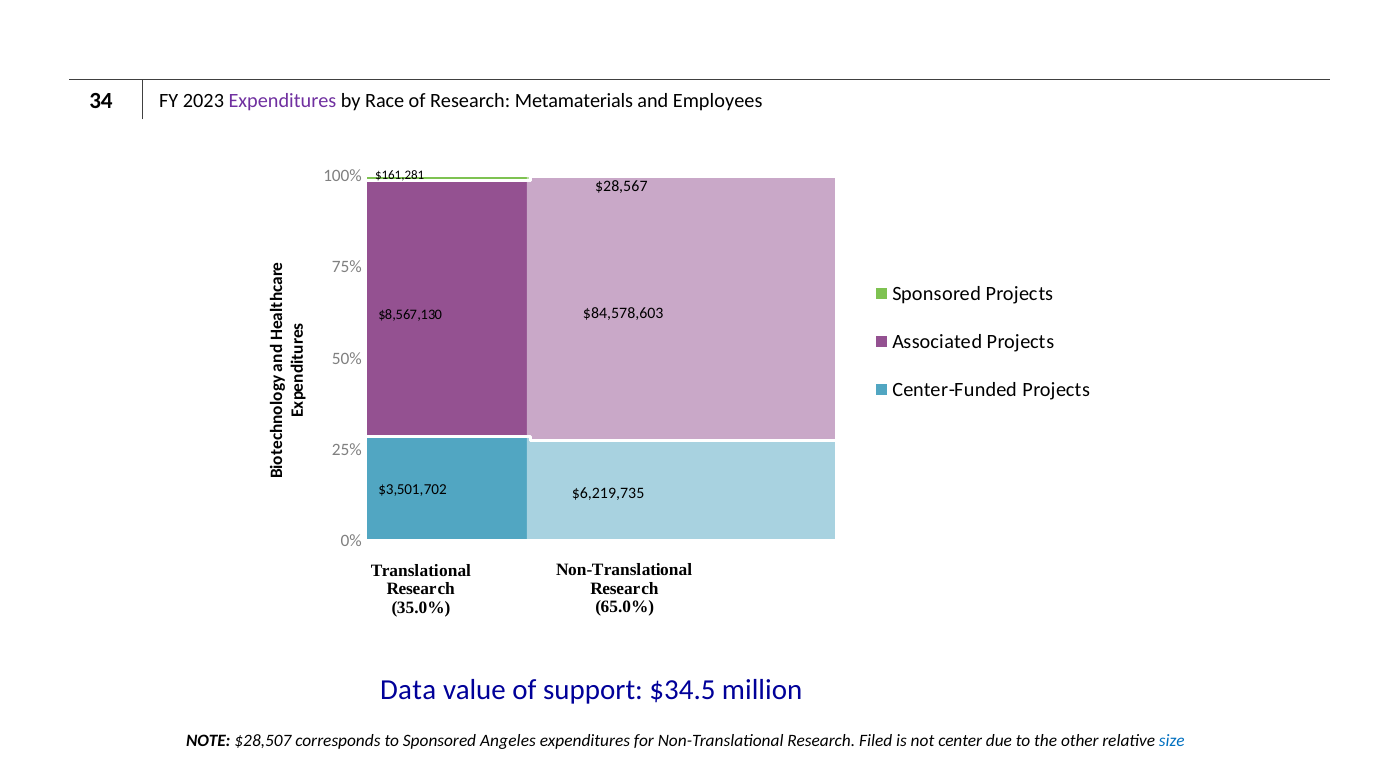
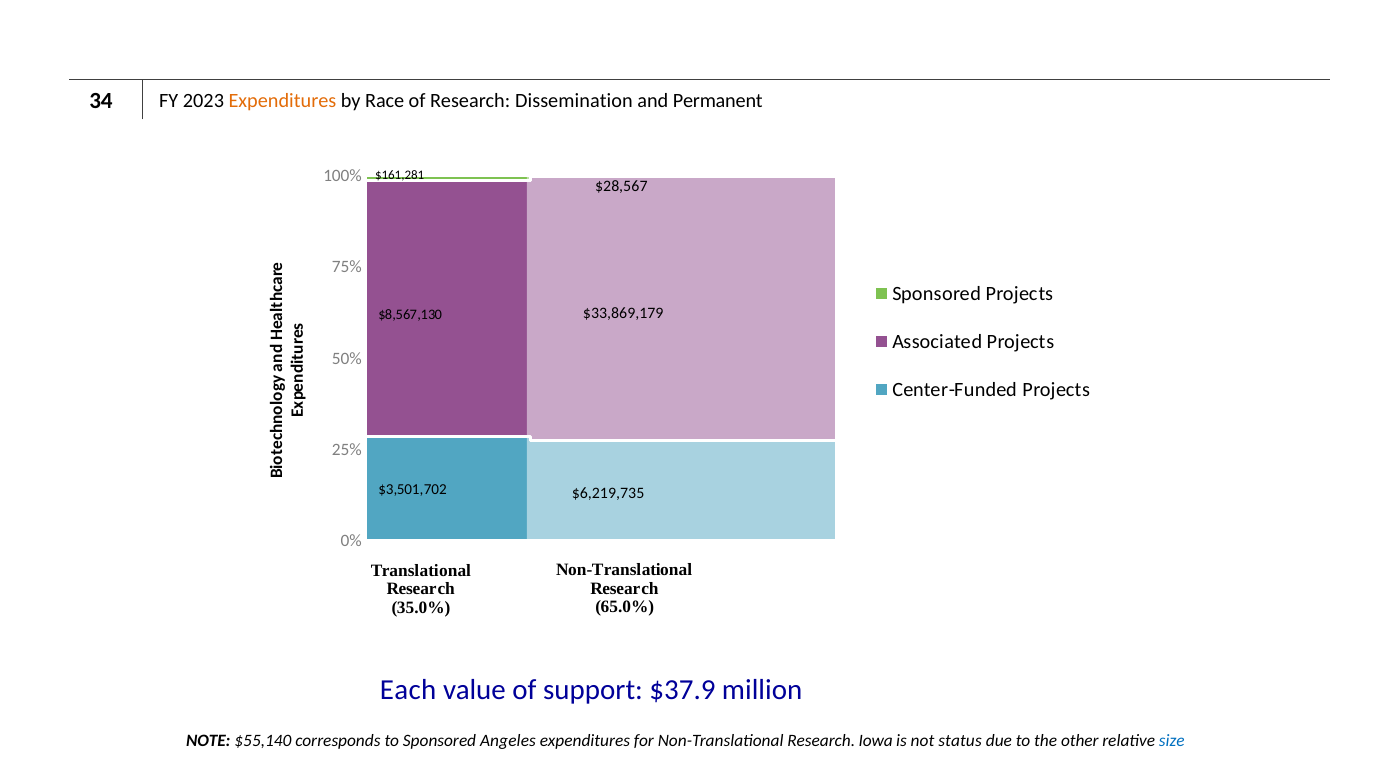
Expenditures colour: purple -> orange (282, 101)
Metamaterials: Metamaterials -> Dissemination (574, 101)
Employees: Employees -> Permanent (718, 101)
$84,578,603: $84,578,603 -> $33,869,179 (623, 314)
Data: Data -> Each (408, 690)
$34.5: $34.5 -> $37.9 (682, 690)
$28,507: $28,507 -> $55,140 (263, 741)
Filed: Filed -> Iowa (876, 741)
center: center -> status (960, 741)
